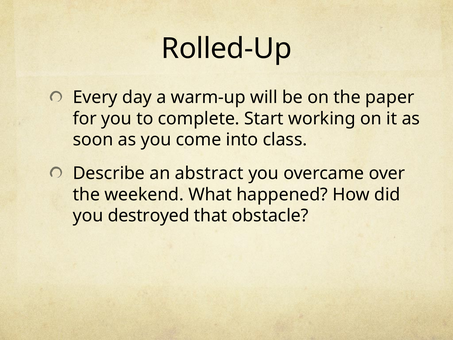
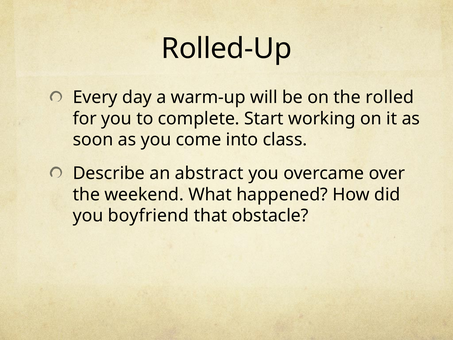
paper: paper -> rolled (390, 97)
destroyed: destroyed -> boyfriend (148, 215)
